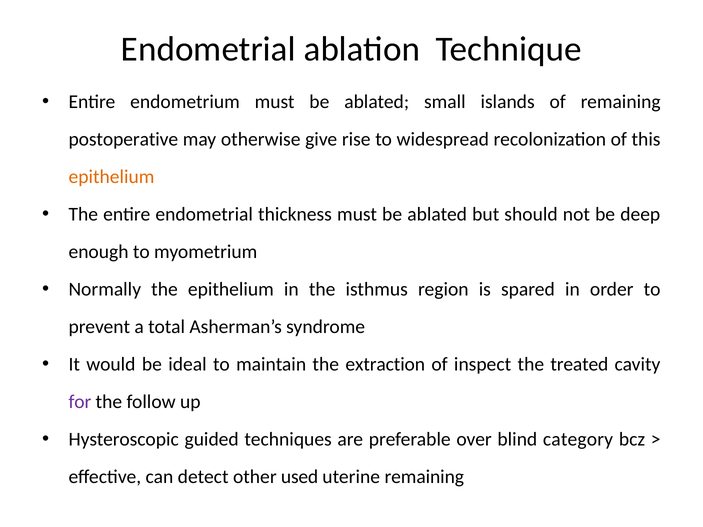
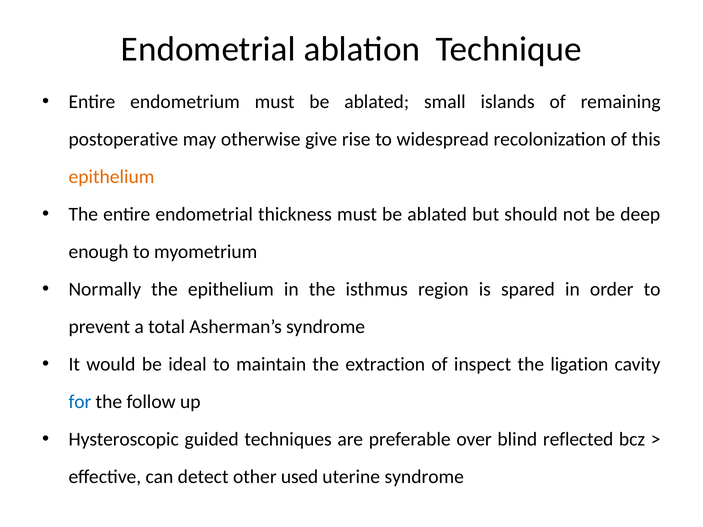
treated: treated -> ligation (579, 365)
for colour: purple -> blue (80, 402)
category: category -> reflected (578, 440)
uterine remaining: remaining -> syndrome (424, 477)
